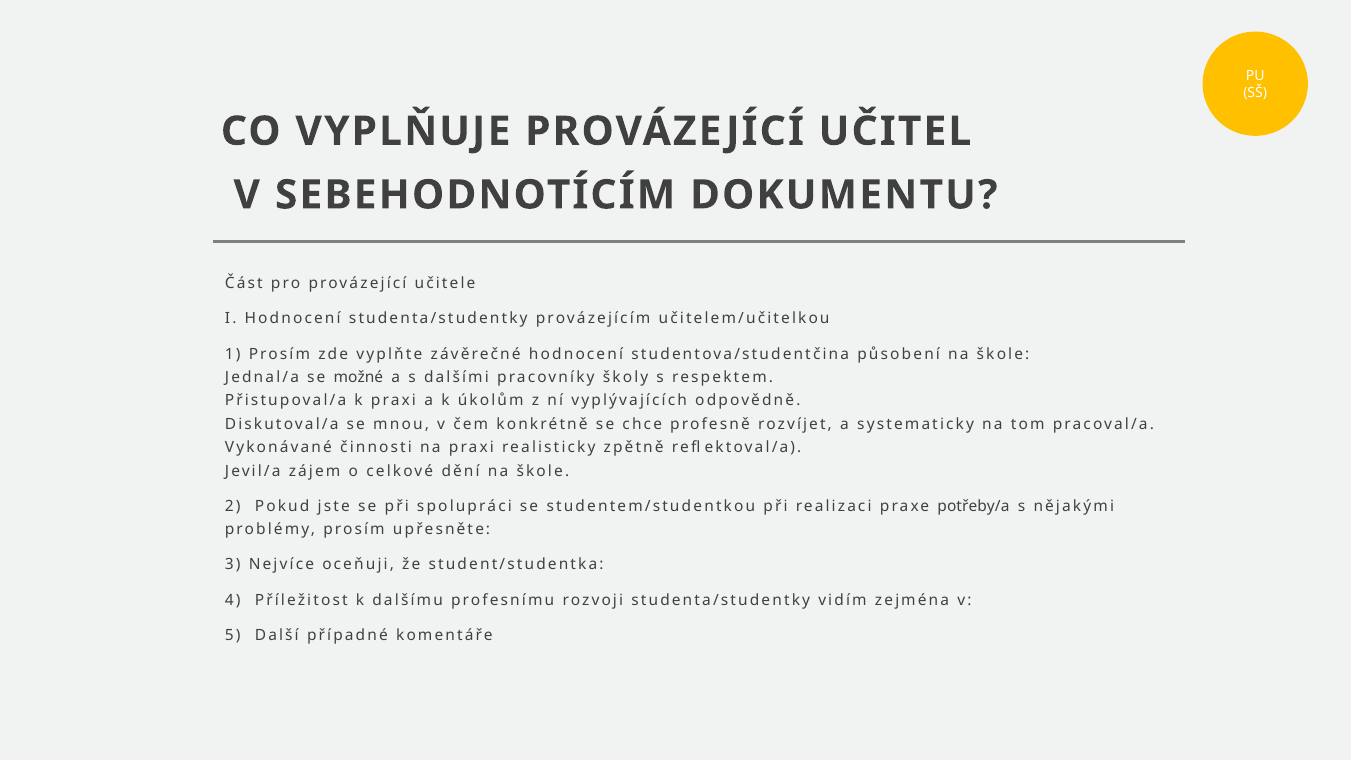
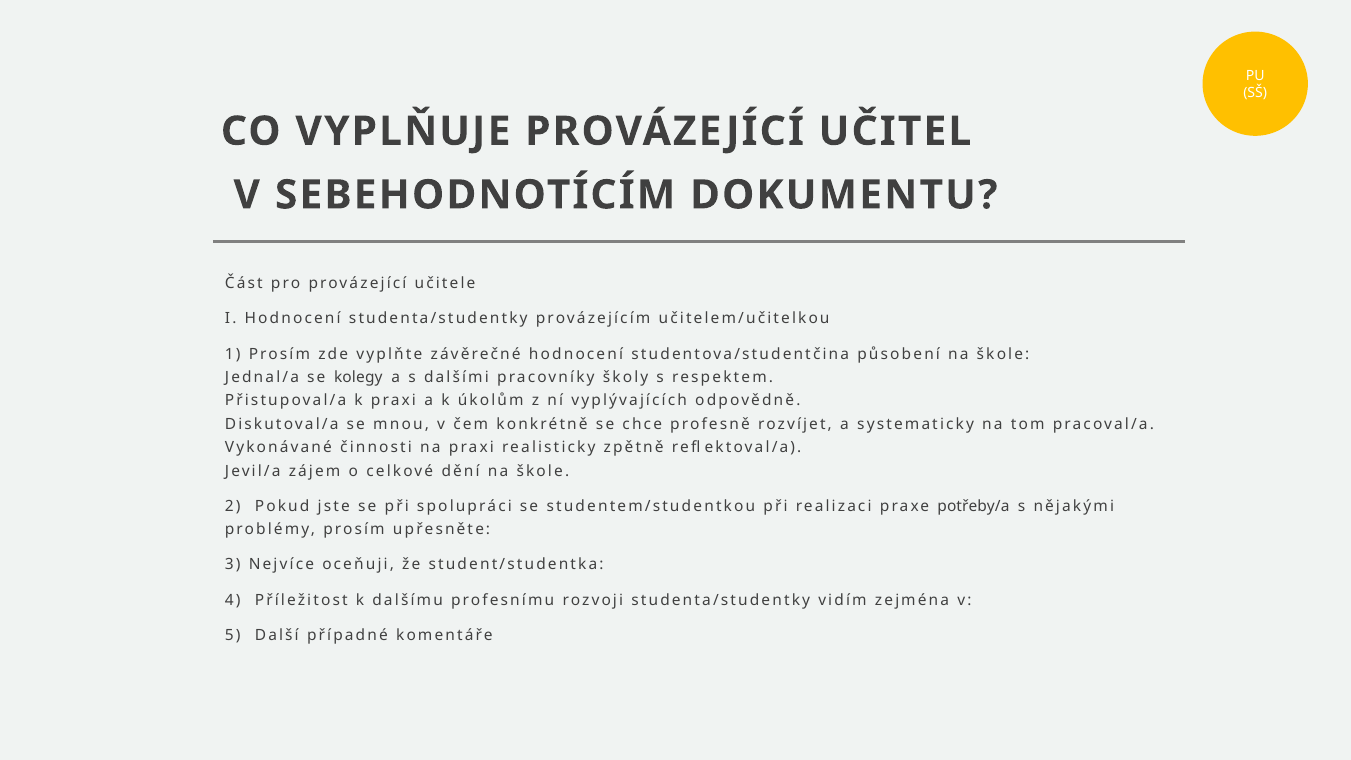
možné: možné -> kolegy (358, 377)
